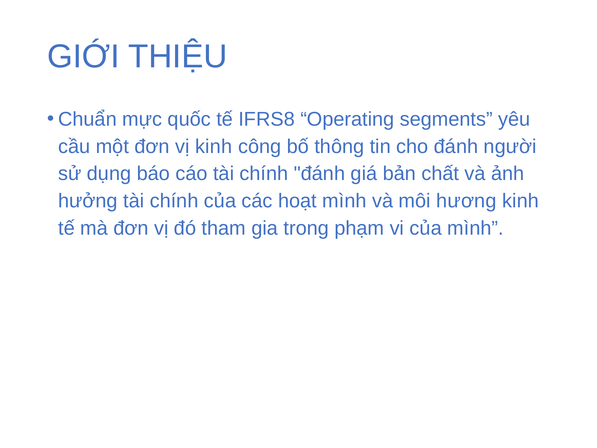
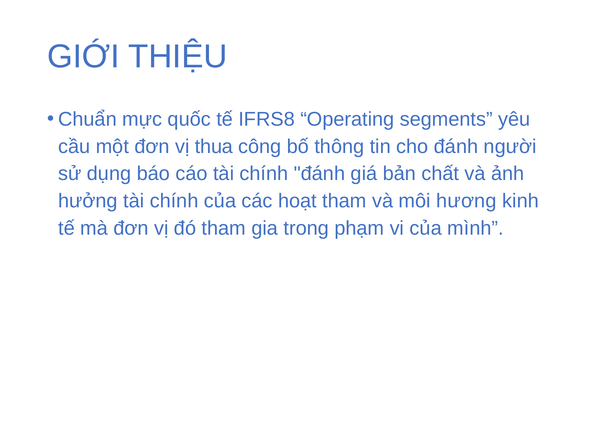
vị kinh: kinh -> thua (214, 146)
hoạt mình: mình -> tham (344, 201)
